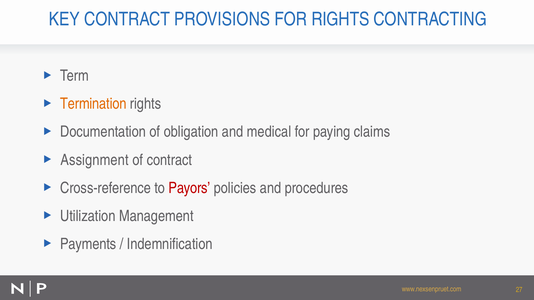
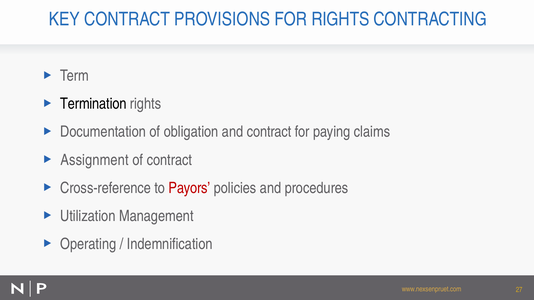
Termination colour: orange -> black (93, 104)
and medical: medical -> contract (269, 132)
Payments: Payments -> Operating (88, 244)
